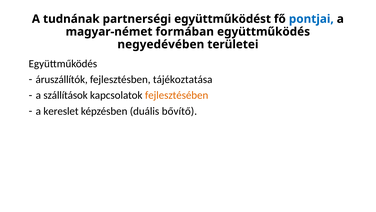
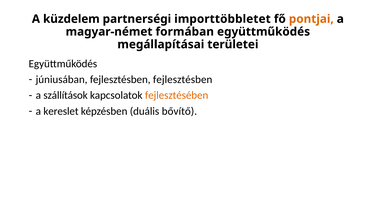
tudnának: tudnának -> küzdelem (71, 19)
együttműködést: együttműködést -> importtöbbletet (222, 19)
pontjai colour: blue -> orange (311, 19)
negyedévében: negyedévében -> megállapításai (161, 44)
áruszállítók: áruszállítók -> júniusában (62, 79)
fejlesztésben tájékoztatása: tájékoztatása -> fejlesztésben (183, 79)
